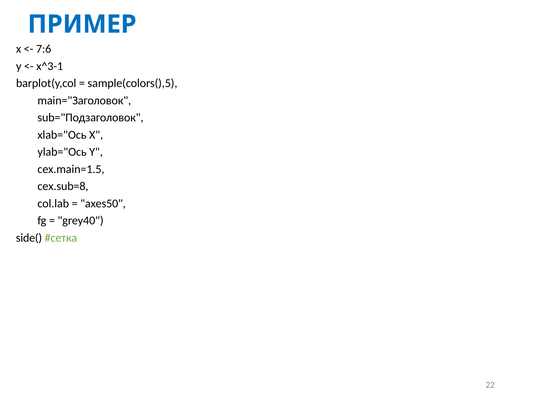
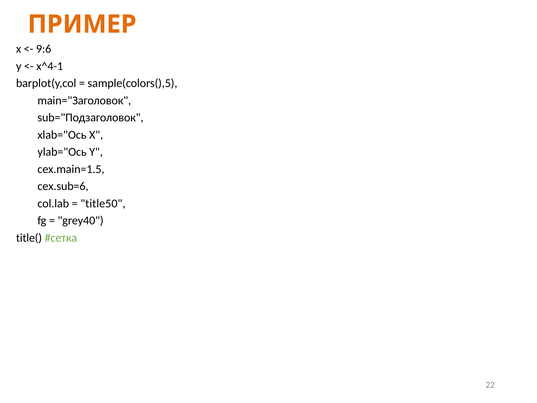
ПРИМЕР colour: blue -> orange (82, 24)
7:6: 7:6 -> 9:6 (44, 49)
x^3-1: x^3-1 -> x^4-1 (50, 66)
cex.sub=8: cex.sub=8 -> cex.sub=6 (63, 186)
axes50: axes50 -> title50 (103, 203)
side(: side( -> title( (29, 238)
